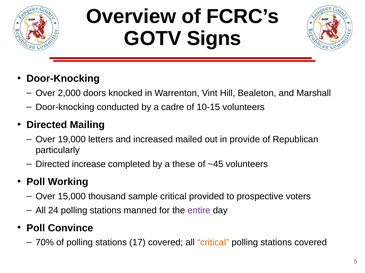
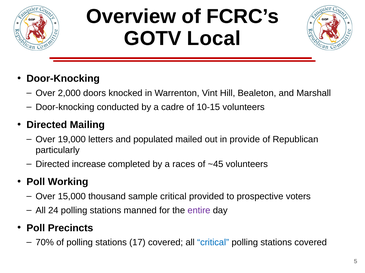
Signs: Signs -> Local (214, 38)
increased: increased -> populated (153, 140)
these: these -> races (184, 165)
Convince: Convince -> Precincts (71, 229)
critical colour: orange -> blue (213, 243)
